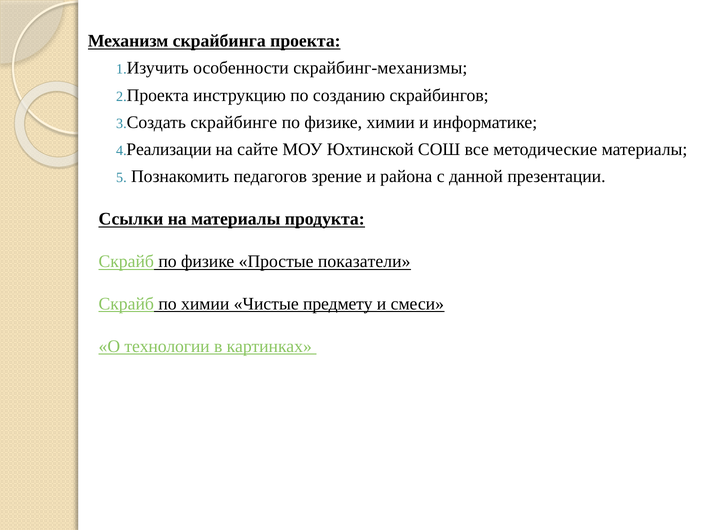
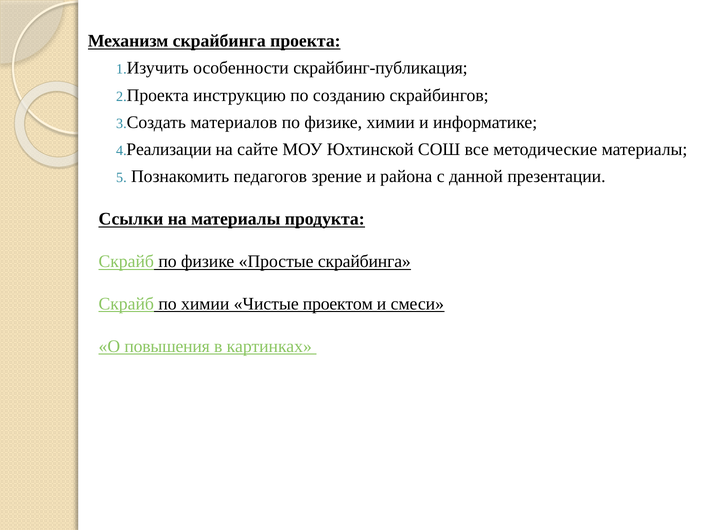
скрайбинг-механизмы: скрайбинг-механизмы -> скрайбинг-публикация (380, 68)
скрайбинге: скрайбинге -> материалов (234, 122)
Простые показатели: показатели -> скрайбинга (364, 261)
предмету: предмету -> проектом (338, 304)
технологии: технологии -> повышения (167, 346)
